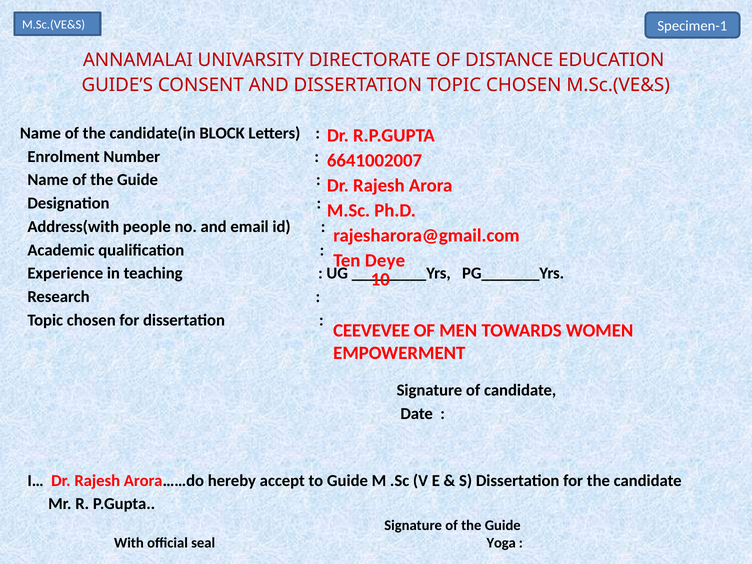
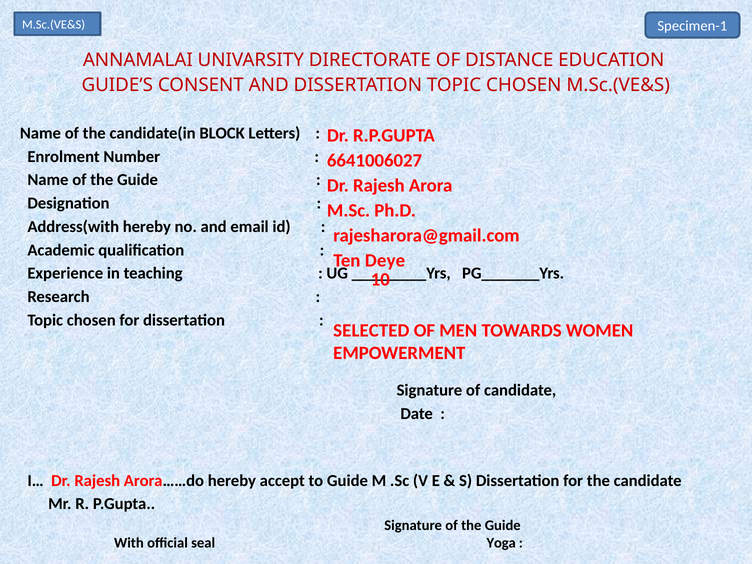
6641002007: 6641002007 -> 6641006027 (375, 160)
Address(with people: people -> hereby (147, 227)
CEEVEVEE: CEEVEVEE -> SELECTED (371, 331)
